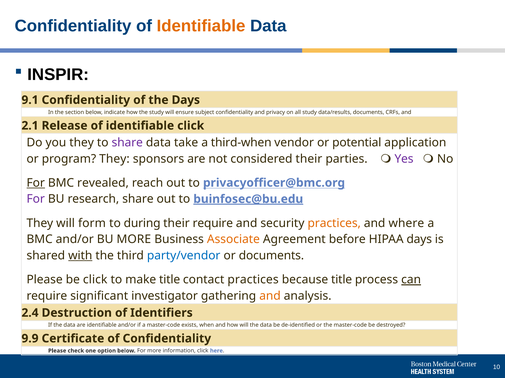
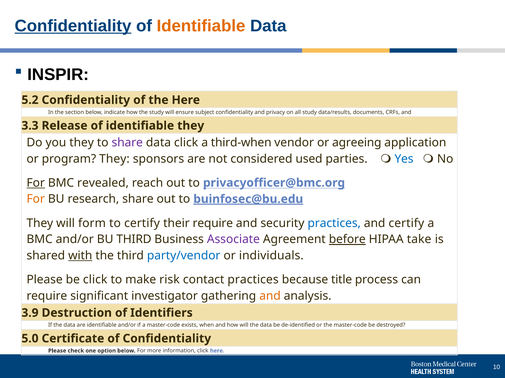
Confidentiality underline: none -> present (73, 26)
9.1: 9.1 -> 5.2 (30, 100)
the Days: Days -> Here (186, 100)
2.1: 2.1 -> 3.3 (30, 126)
identifiable click: click -> they (191, 126)
data take: take -> click (186, 143)
potential: potential -> agreeing (357, 143)
considered their: their -> used (309, 159)
Yes colour: purple -> blue (404, 159)
For colour: purple -> orange (36, 199)
to during: during -> certify (142, 224)
practices colour: orange -> blue (334, 224)
and where: where -> certify (406, 224)
BU MORE: MORE -> THIRD (134, 240)
Associate colour: orange -> purple (233, 240)
before underline: none -> present (347, 240)
HIPAA days: days -> take (419, 240)
or documents: documents -> individuals (271, 256)
make title: title -> risk (170, 280)
can underline: present -> none (411, 280)
2.4: 2.4 -> 3.9 (30, 313)
9.9: 9.9 -> 5.0 (30, 339)
